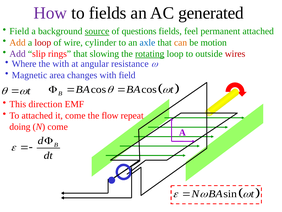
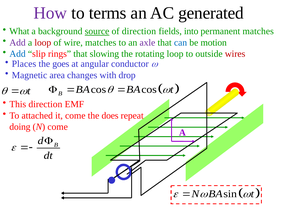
to fields: fields -> terms (108, 13)
Field: Field -> What (19, 31)
of questions: questions -> direction (139, 31)
feel: feel -> into (191, 31)
permanent attached: attached -> matches (258, 31)
Add colour: orange -> purple (18, 42)
wire cylinder: cylinder -> matches (101, 42)
axle colour: blue -> purple (147, 42)
can colour: orange -> blue (181, 42)
Add colour: purple -> blue (18, 54)
rotating underline: present -> none (150, 54)
Where: Where -> Places (24, 64)
the with: with -> goes (61, 64)
resistance: resistance -> conductor (130, 64)
with field: field -> drop (127, 75)
flow: flow -> does (110, 115)
